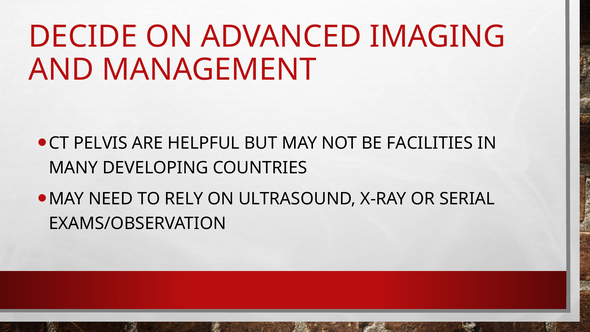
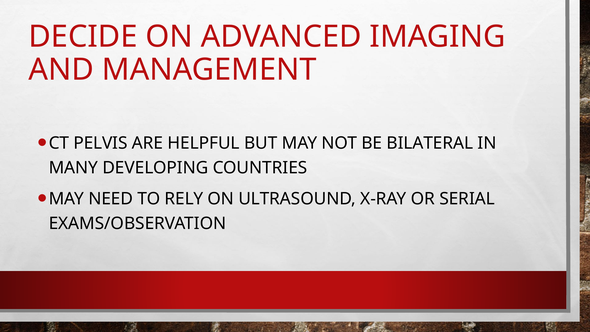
FACILITIES: FACILITIES -> BILATERAL (430, 143)
